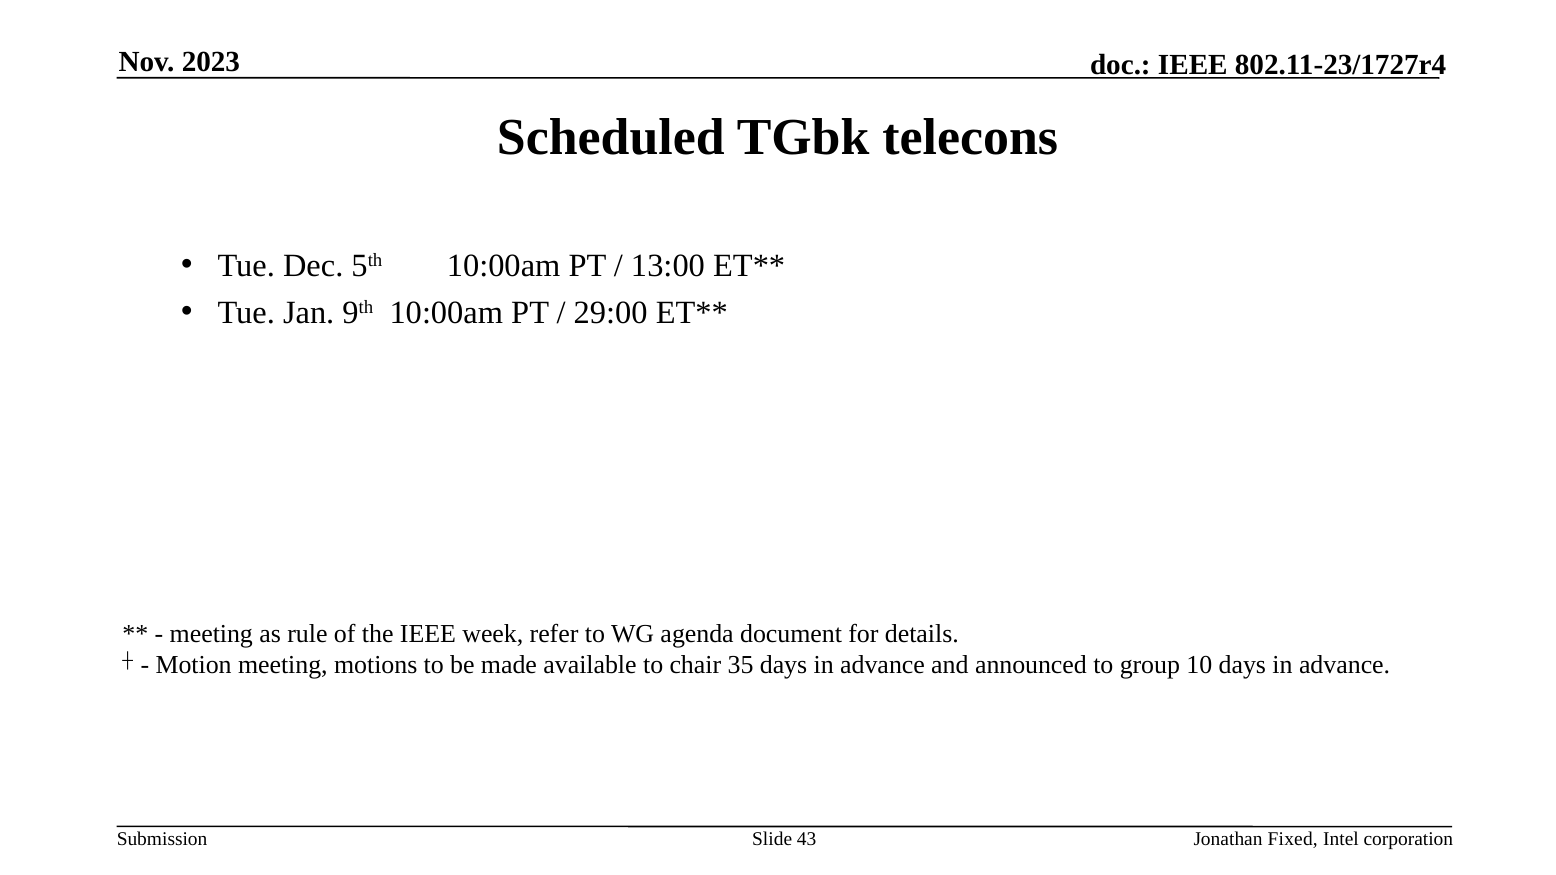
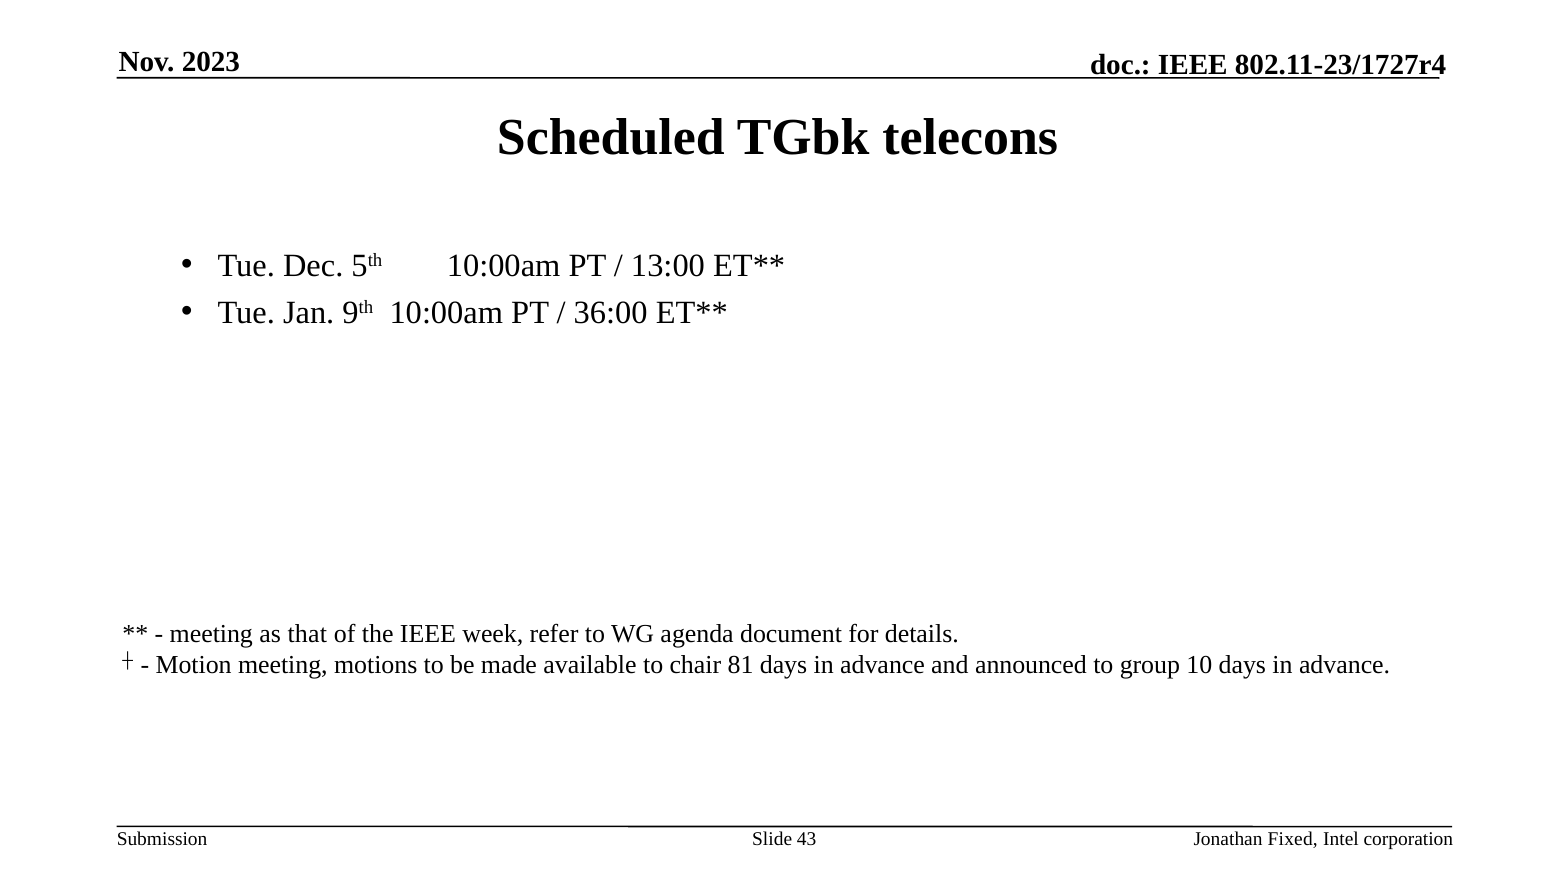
29:00: 29:00 -> 36:00 (611, 313)
rule: rule -> that (307, 634)
35: 35 -> 81 (741, 665)
